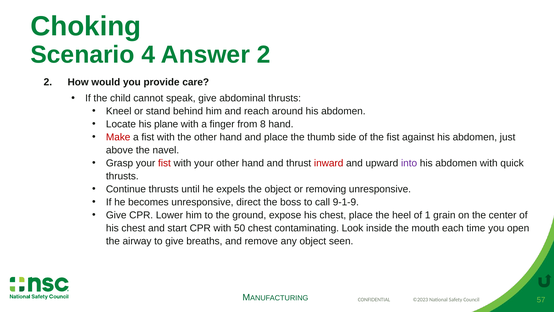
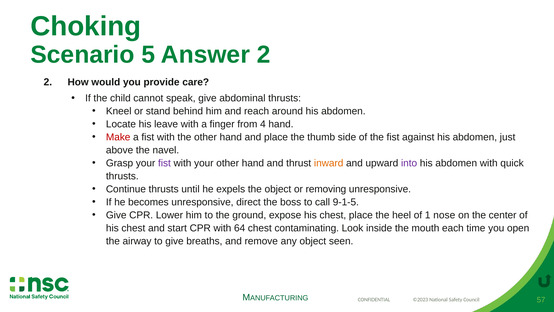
4: 4 -> 5 (148, 55)
plane: plane -> leave (166, 124)
8: 8 -> 4 (263, 124)
fist colour: red -> purple (164, 163)
inward colour: red -> orange (329, 163)
9-1-9: 9-1-9 -> 9-1-5 (346, 202)
grain: grain -> nose (444, 215)
50: 50 -> 64 (240, 228)
